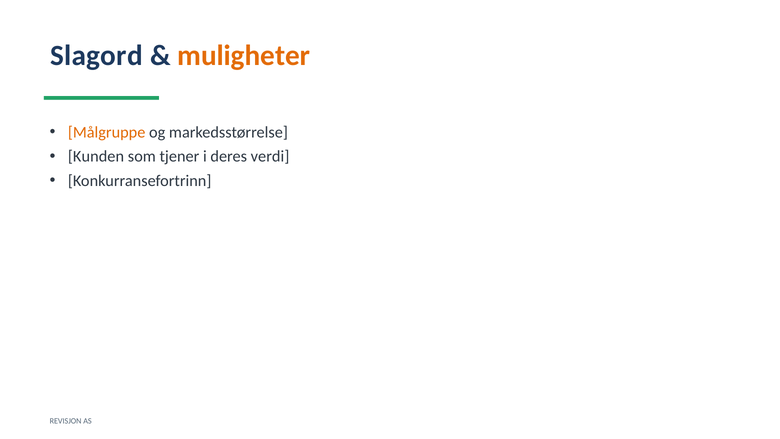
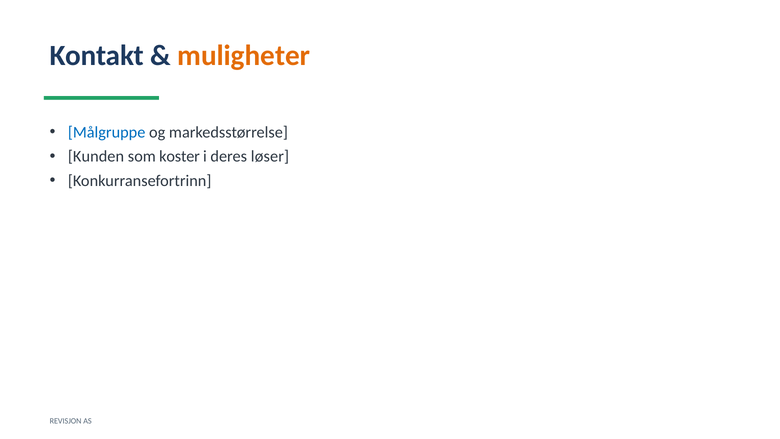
Slagord: Slagord -> Kontakt (97, 56)
Målgruppe colour: orange -> blue (107, 132)
tjener: tjener -> koster (180, 156)
verdi: verdi -> løser (270, 156)
